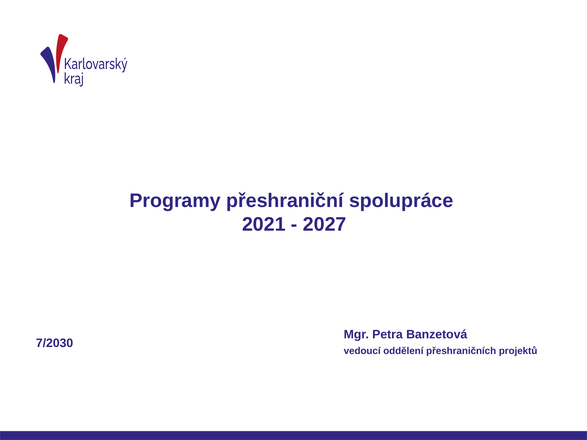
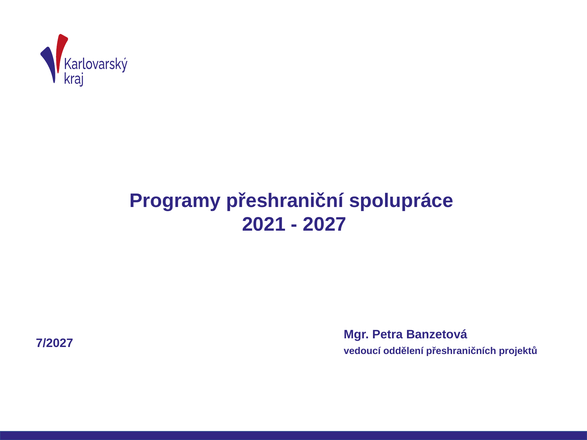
7/2030: 7/2030 -> 7/2027 (55, 343)
